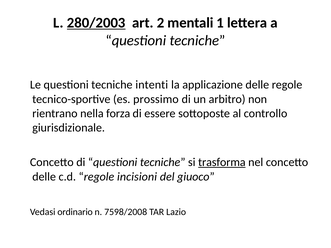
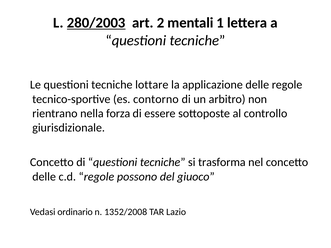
intenti: intenti -> lottare (152, 85)
prossimo: prossimo -> contorno (156, 99)
trasforma underline: present -> none (222, 162)
incisioni: incisioni -> possono (137, 177)
7598/2008: 7598/2008 -> 1352/2008 (126, 212)
